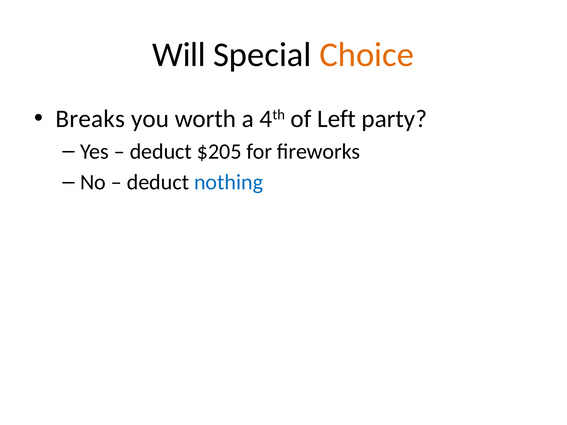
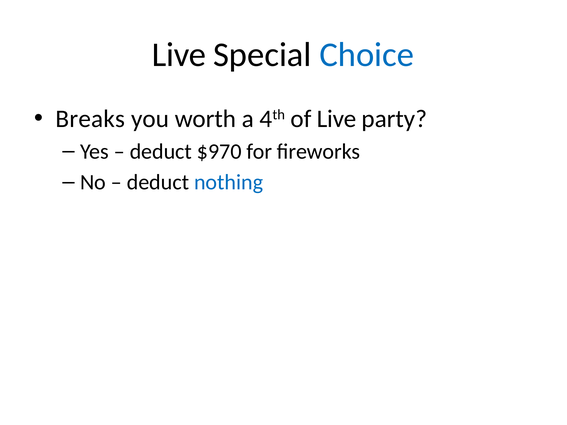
Will: Will -> Live (179, 55)
Choice colour: orange -> blue (367, 55)
of Left: Left -> Live (337, 119)
$205: $205 -> $970 (219, 152)
